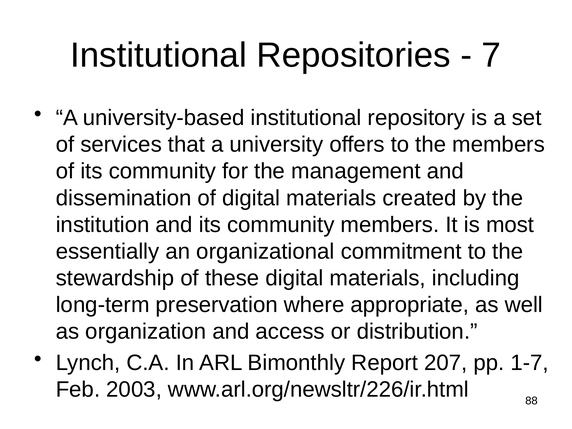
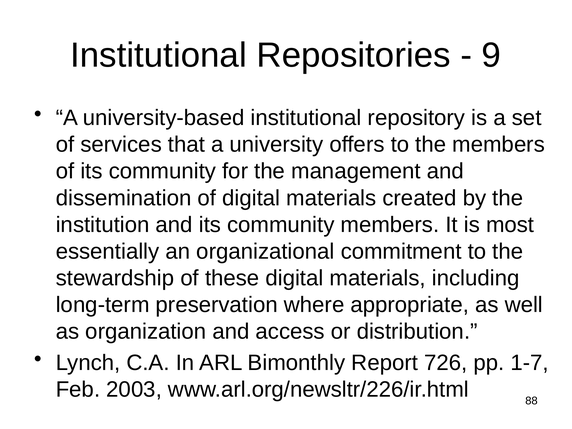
7: 7 -> 9 (491, 55)
207: 207 -> 726 (446, 363)
